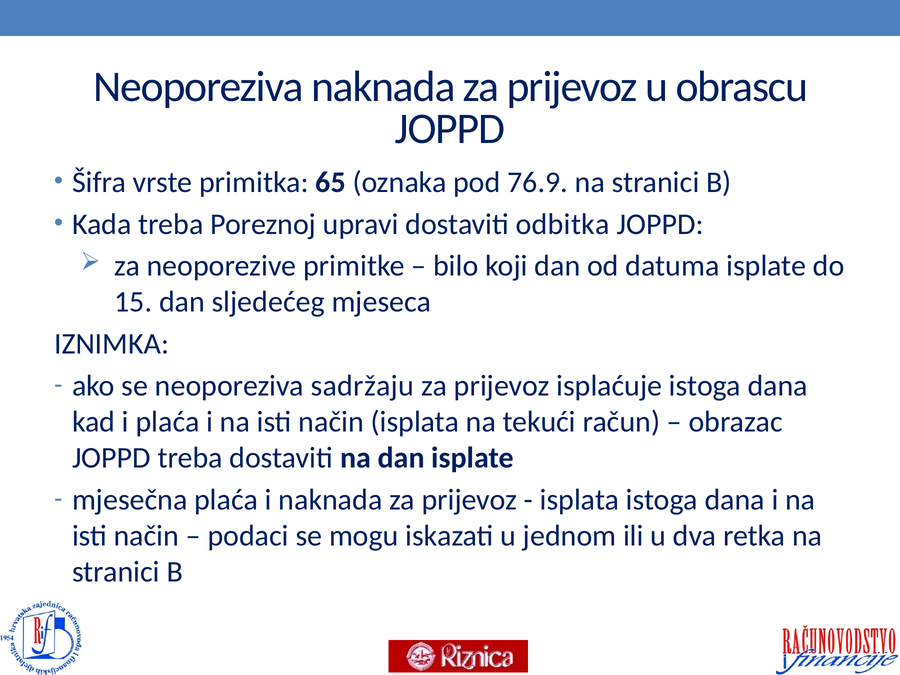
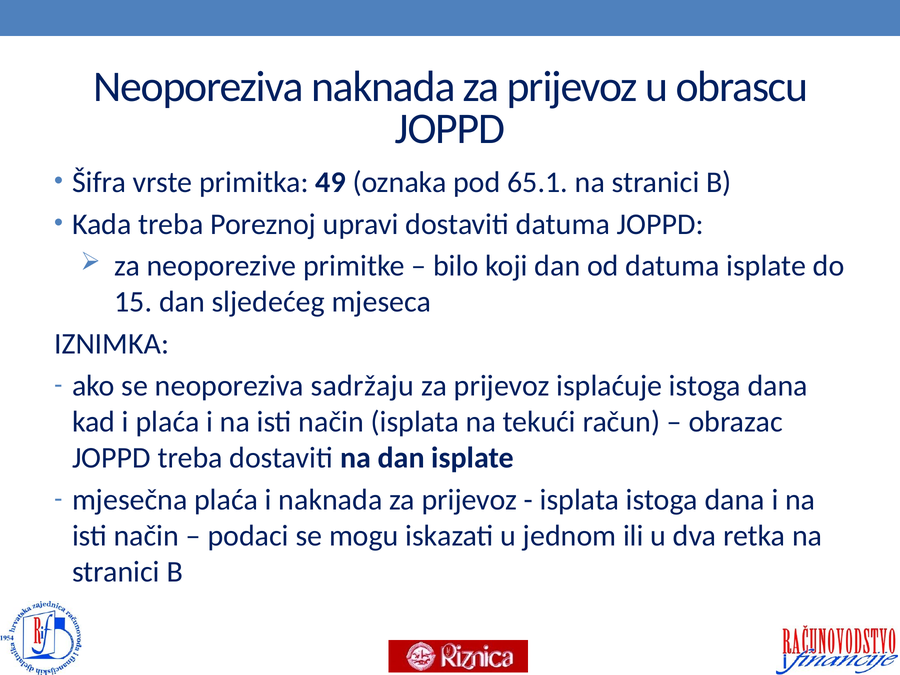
65: 65 -> 49 (331, 182)
76.9: 76.9 -> 65.1 (538, 182)
dostaviti odbitka: odbitka -> datuma (563, 224)
